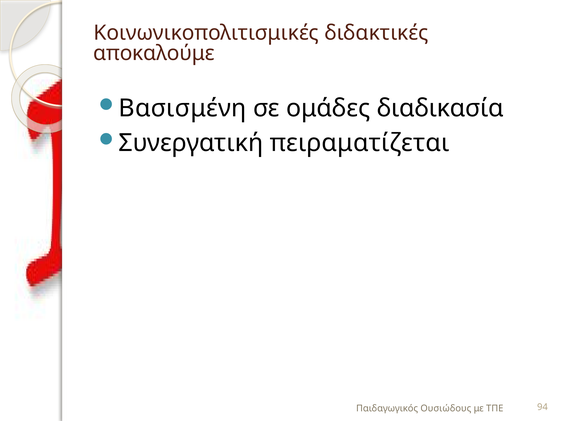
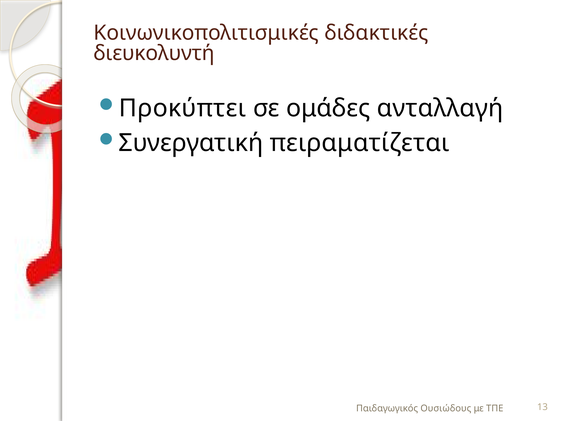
αποκαλούμε: αποκαλούμε -> διευκολυντή (154, 53)
Βασισμένη: Βασισμένη -> Προκύπτει (182, 108)
διαδικασία: διαδικασία -> ανταλλαγή (440, 108)
94: 94 -> 13 (542, 407)
